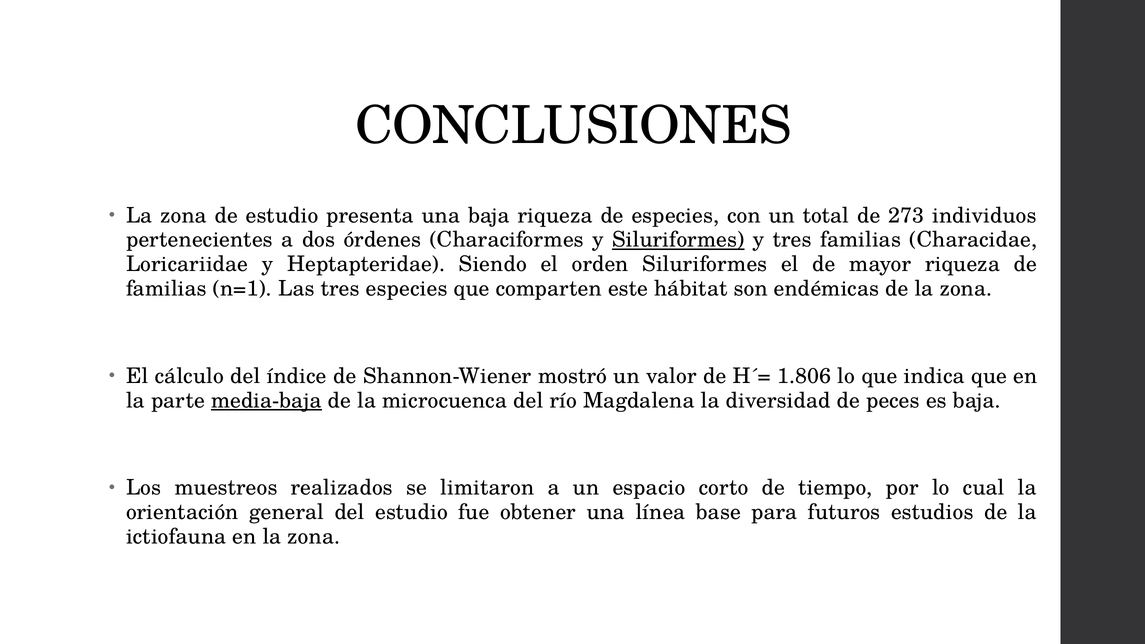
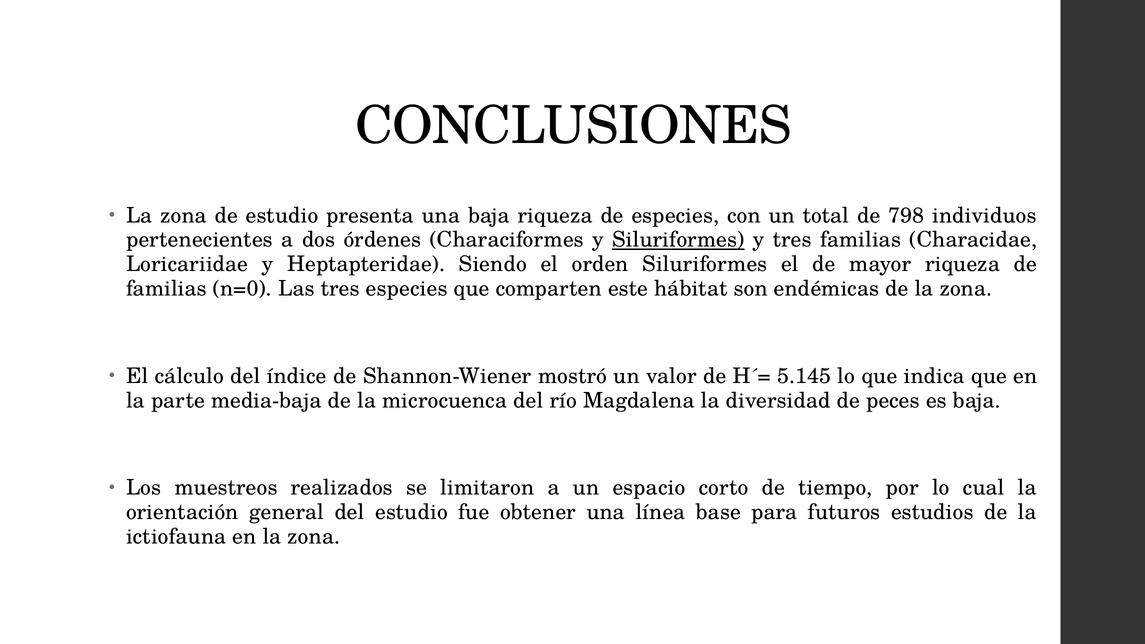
273: 273 -> 798 (906, 215)
n=1: n=1 -> n=0 (242, 289)
1.806: 1.806 -> 5.145 (804, 376)
media-baja underline: present -> none (266, 400)
